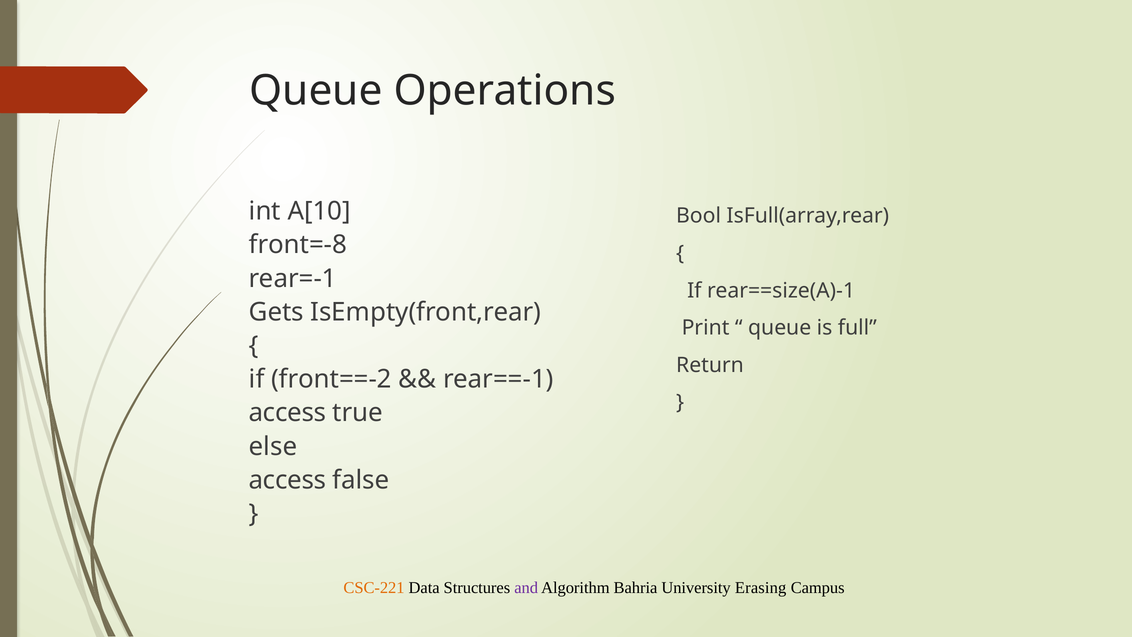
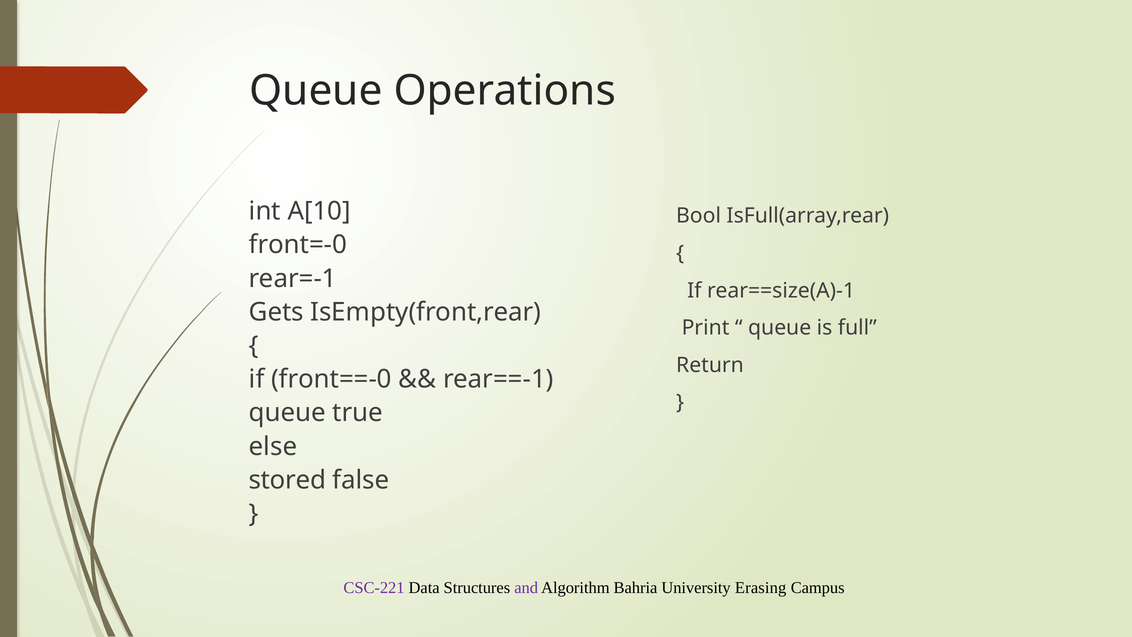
front=-8: front=-8 -> front=-0 (298, 245)
front==-2: front==-2 -> front==-0 (331, 379)
access: access -> queue (287, 413)
access: access -> stored (287, 480)
CSC-221 colour: orange -> purple (374, 588)
